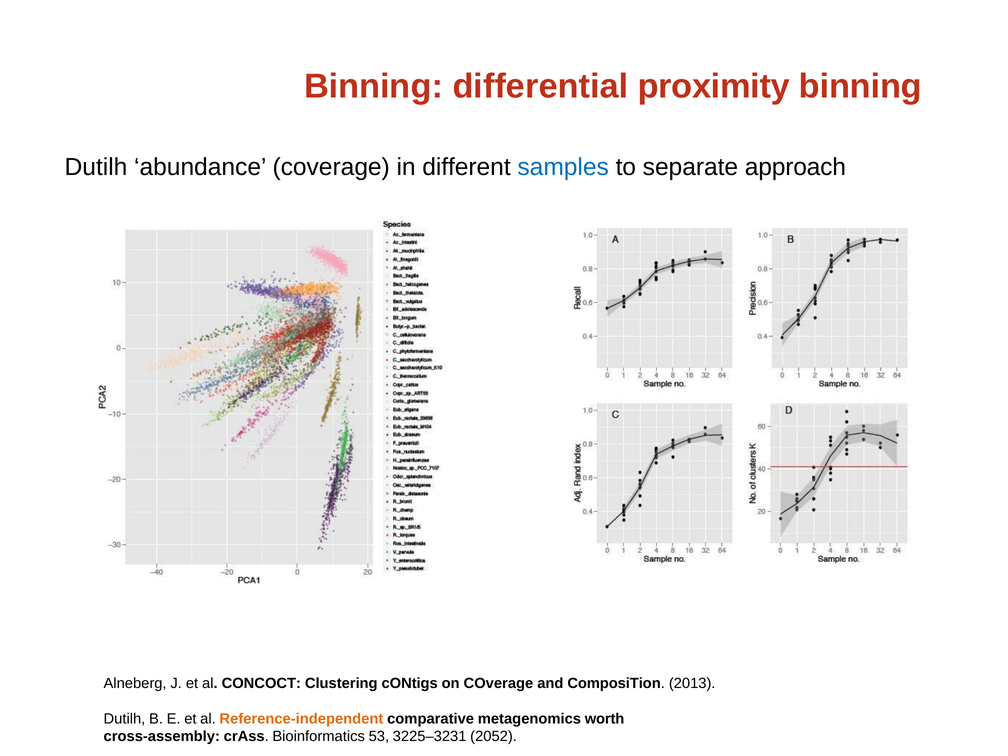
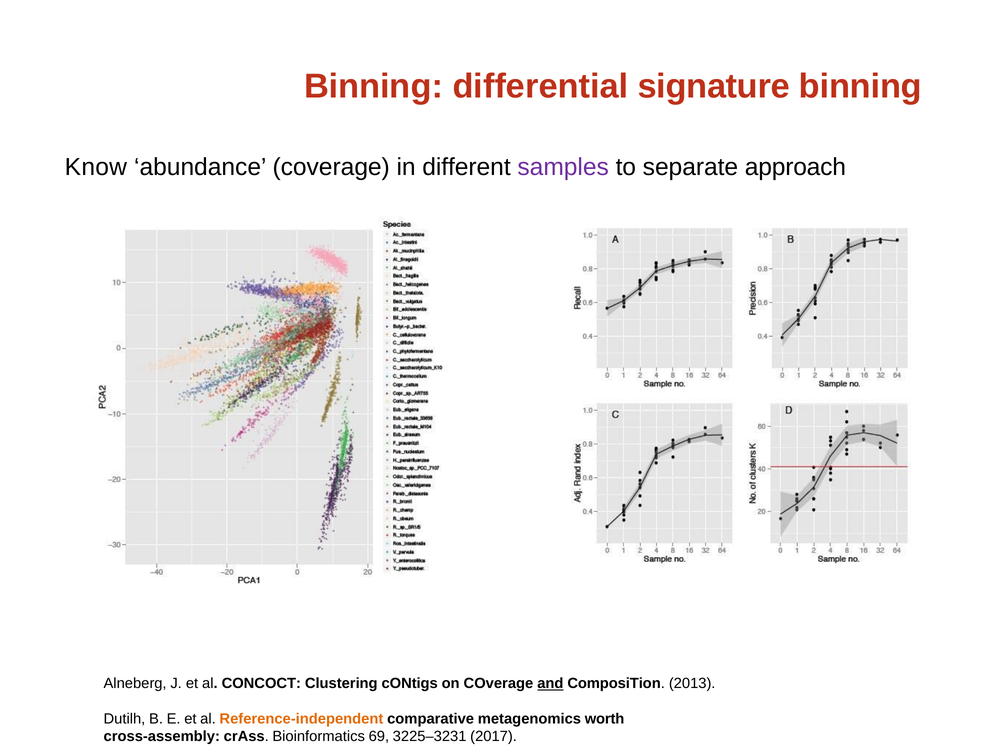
proximity: proximity -> signature (714, 86)
Dutilh: Dutilh -> Know (96, 167)
samples colour: blue -> purple (563, 167)
and underline: none -> present (550, 683)
53: 53 -> 69 (379, 737)
2052: 2052 -> 2017 (494, 737)
